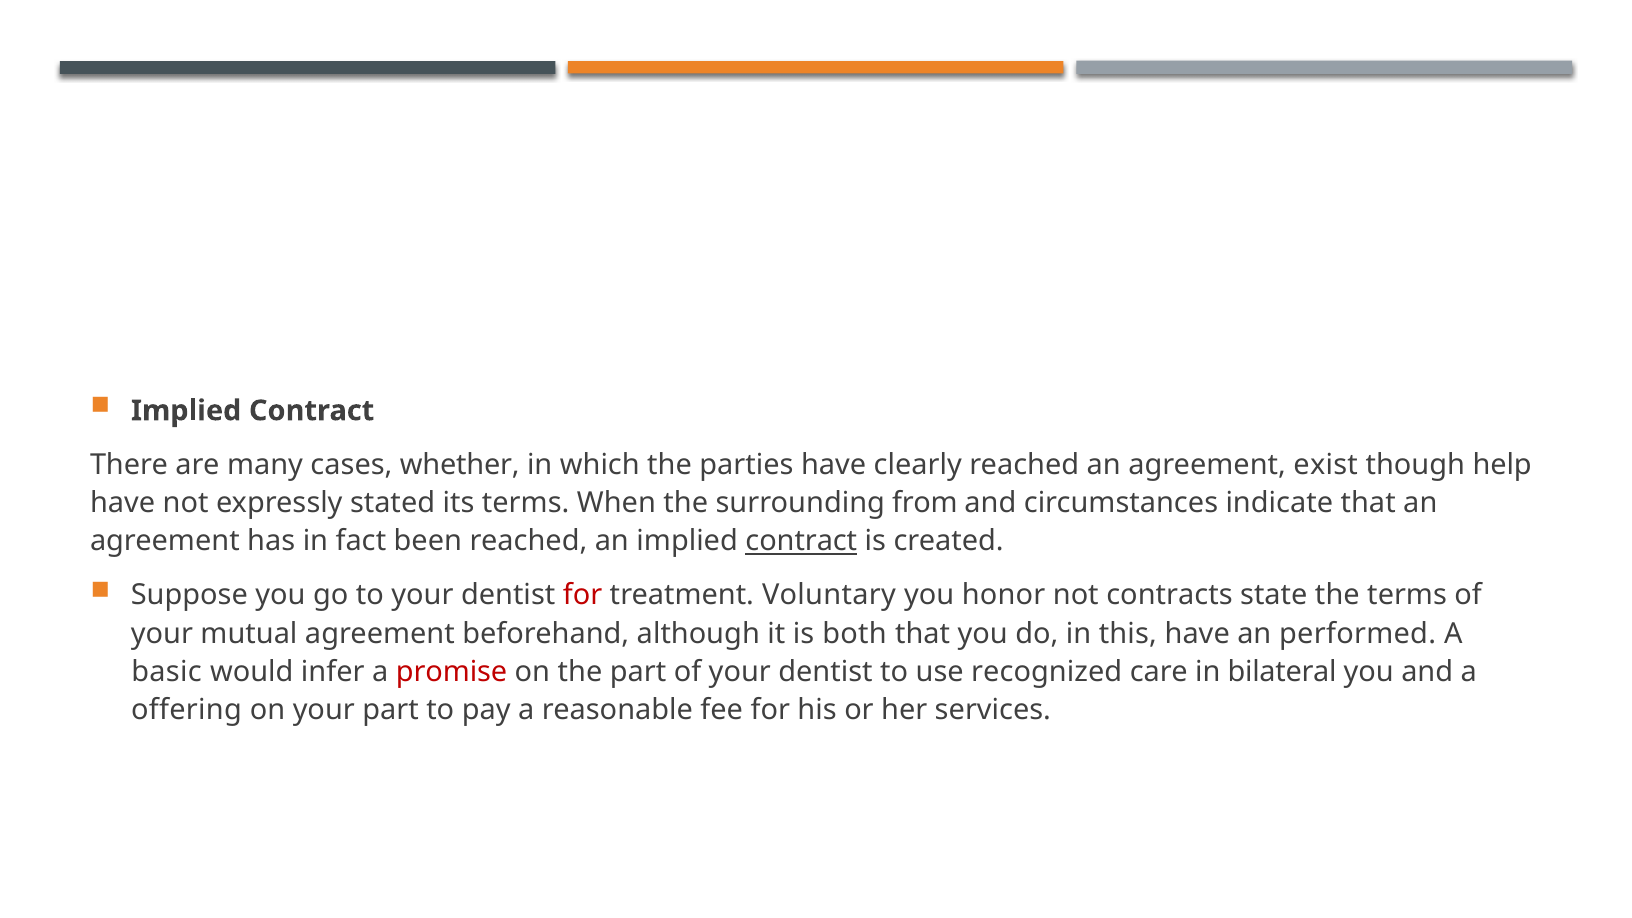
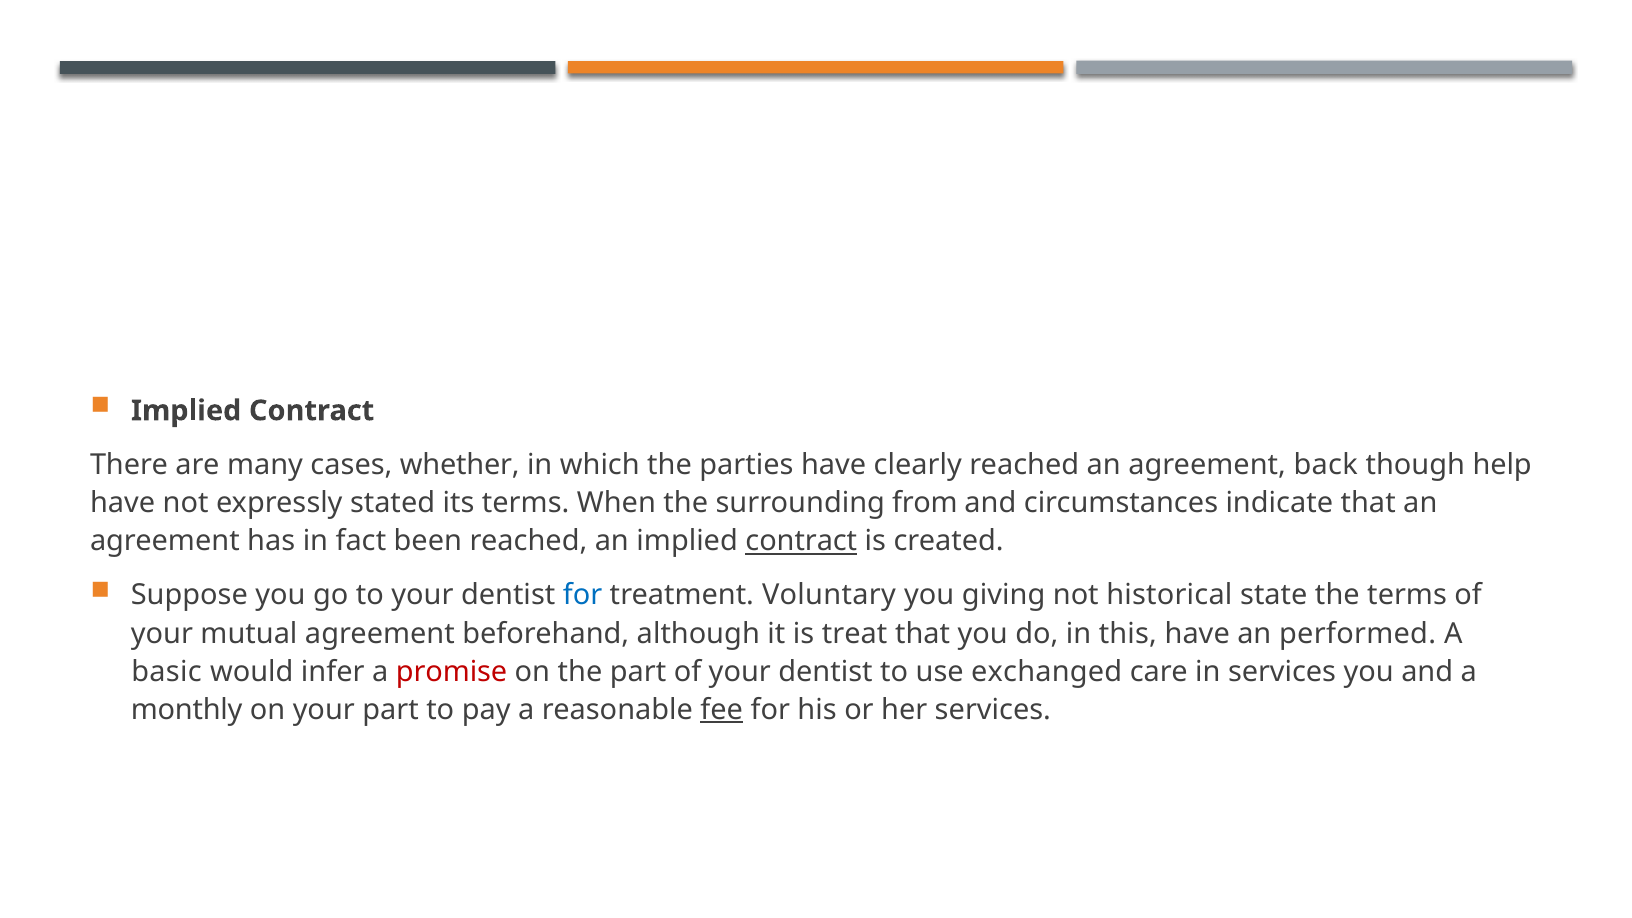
exist: exist -> back (1326, 465)
for colour: red -> blue (583, 595)
honor: honor -> giving (1004, 595)
contracts: contracts -> historical (1169, 595)
both: both -> treat (855, 634)
recognized: recognized -> exchanged (1047, 672)
in bilateral: bilateral -> services (1282, 672)
offering: offering -> monthly (187, 710)
fee underline: none -> present (722, 710)
